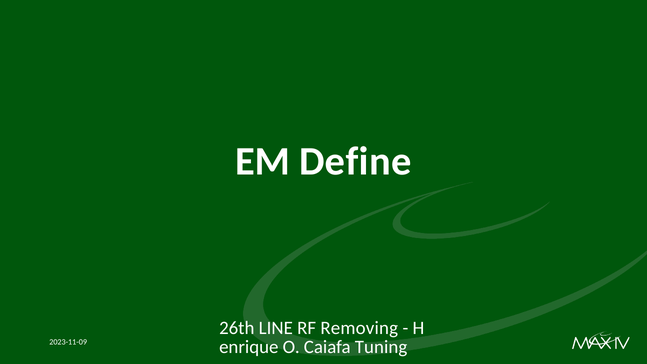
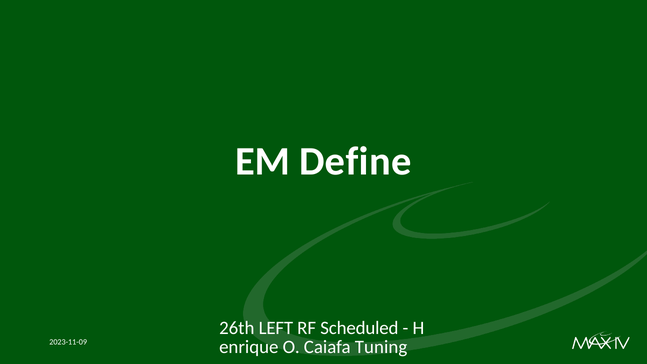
LINE: LINE -> LEFT (276, 328)
Removing: Removing -> Scheduled (359, 328)
